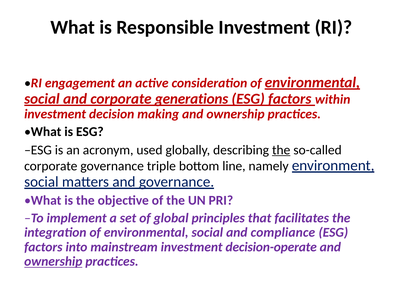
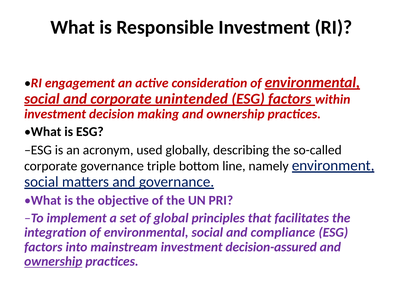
generations: generations -> unintended (191, 99)
the underline: present -> none (281, 150)
decision-operate: decision-operate -> decision-assured (271, 247)
